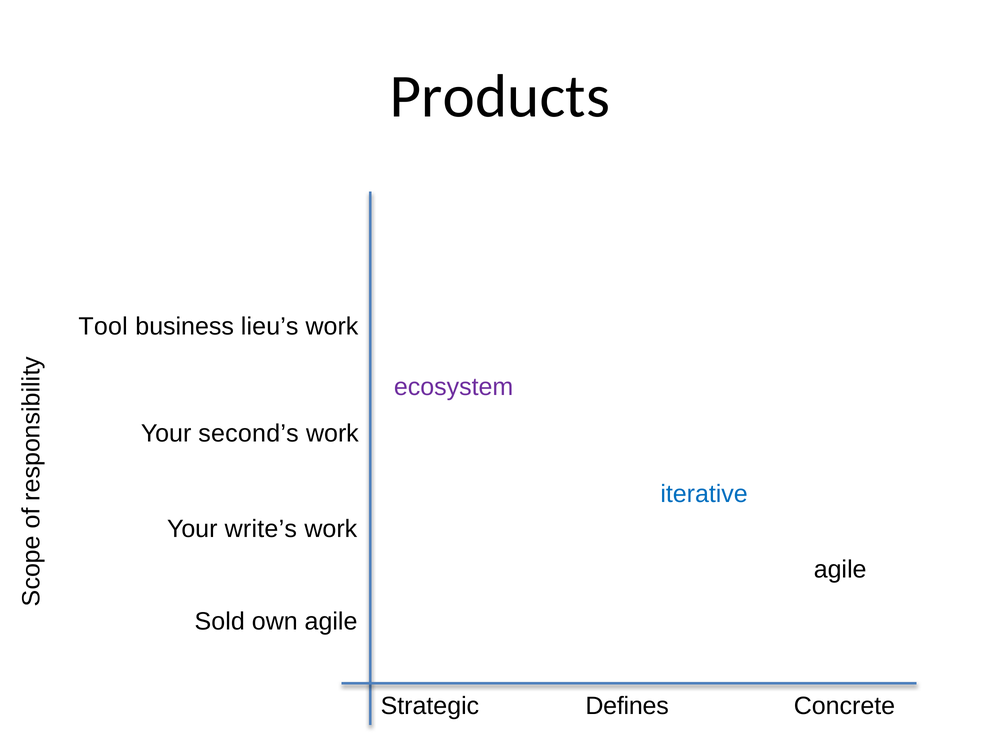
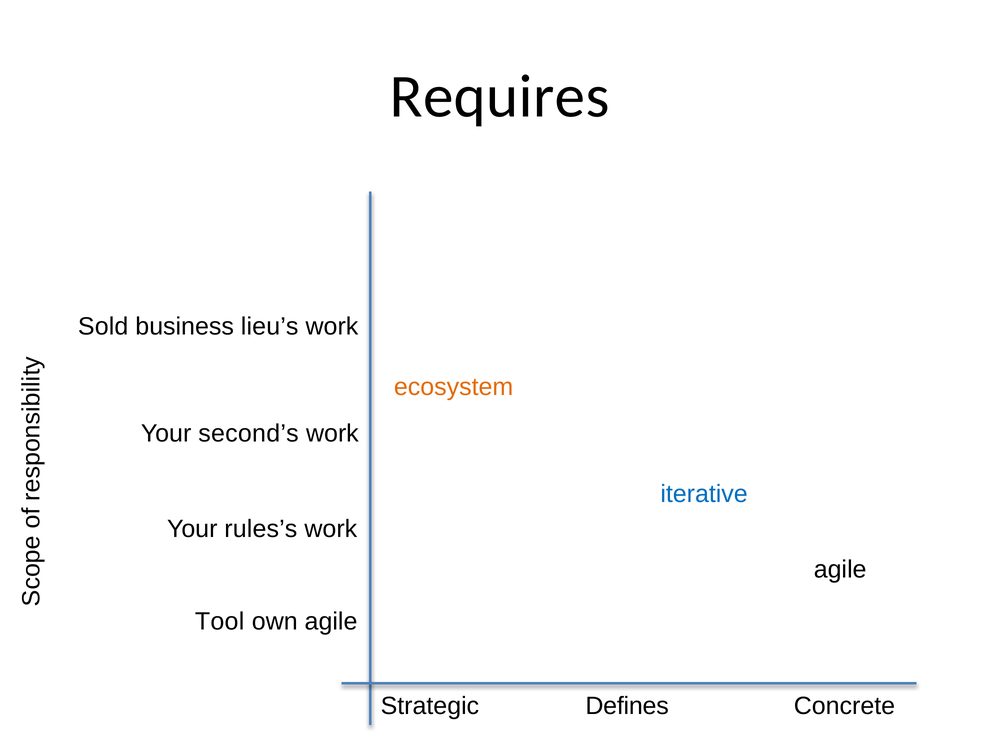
Products: Products -> Requires (500, 97)
Tool: Tool -> Sold (103, 326)
ecosystem colour: purple -> orange (454, 387)
write’s: write’s -> rules’s (261, 529)
Sold: Sold -> Tool (220, 622)
